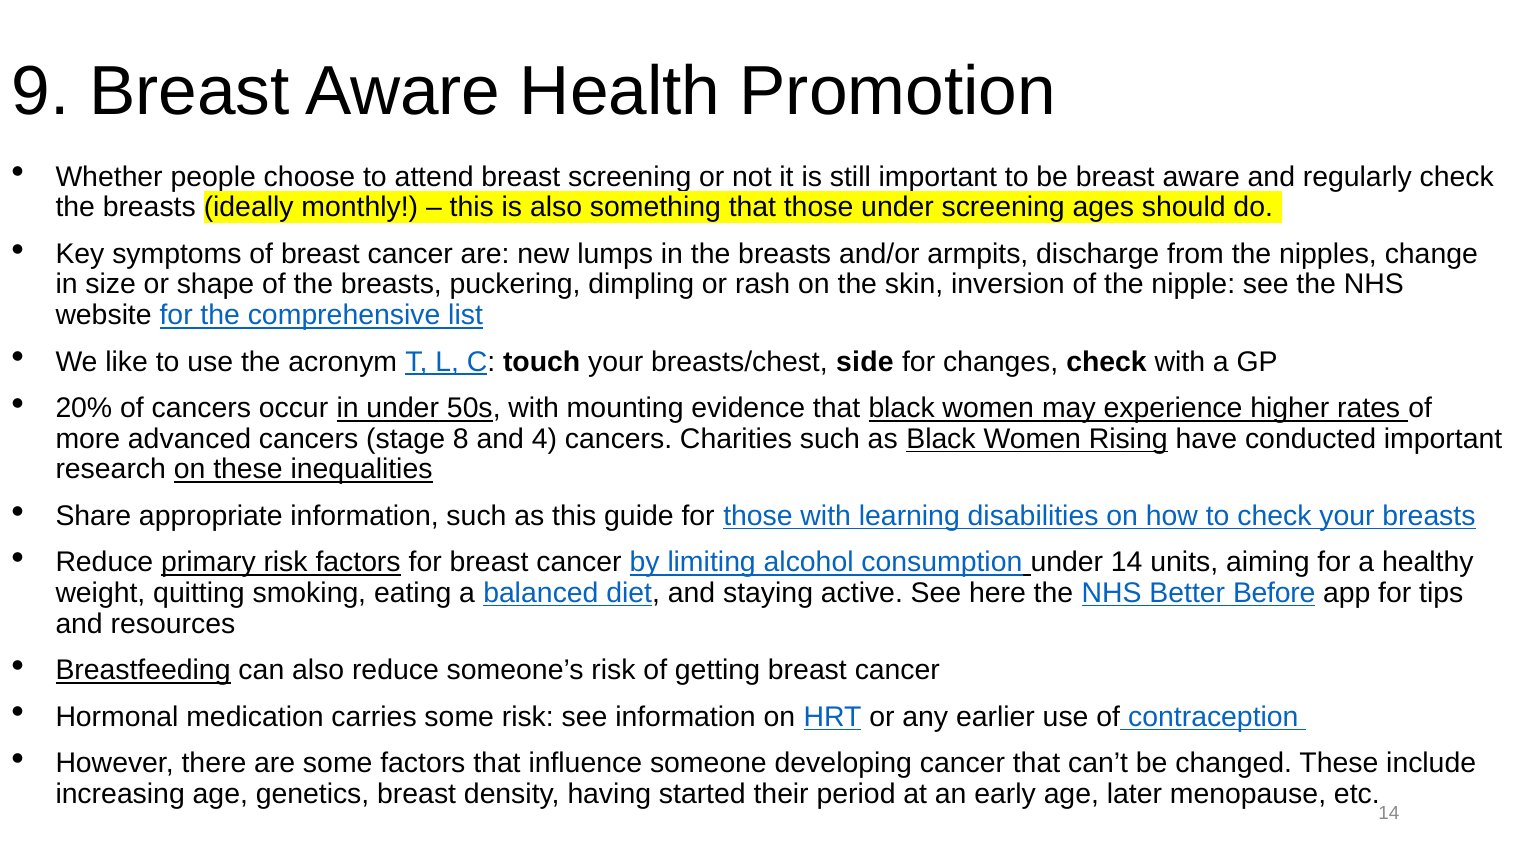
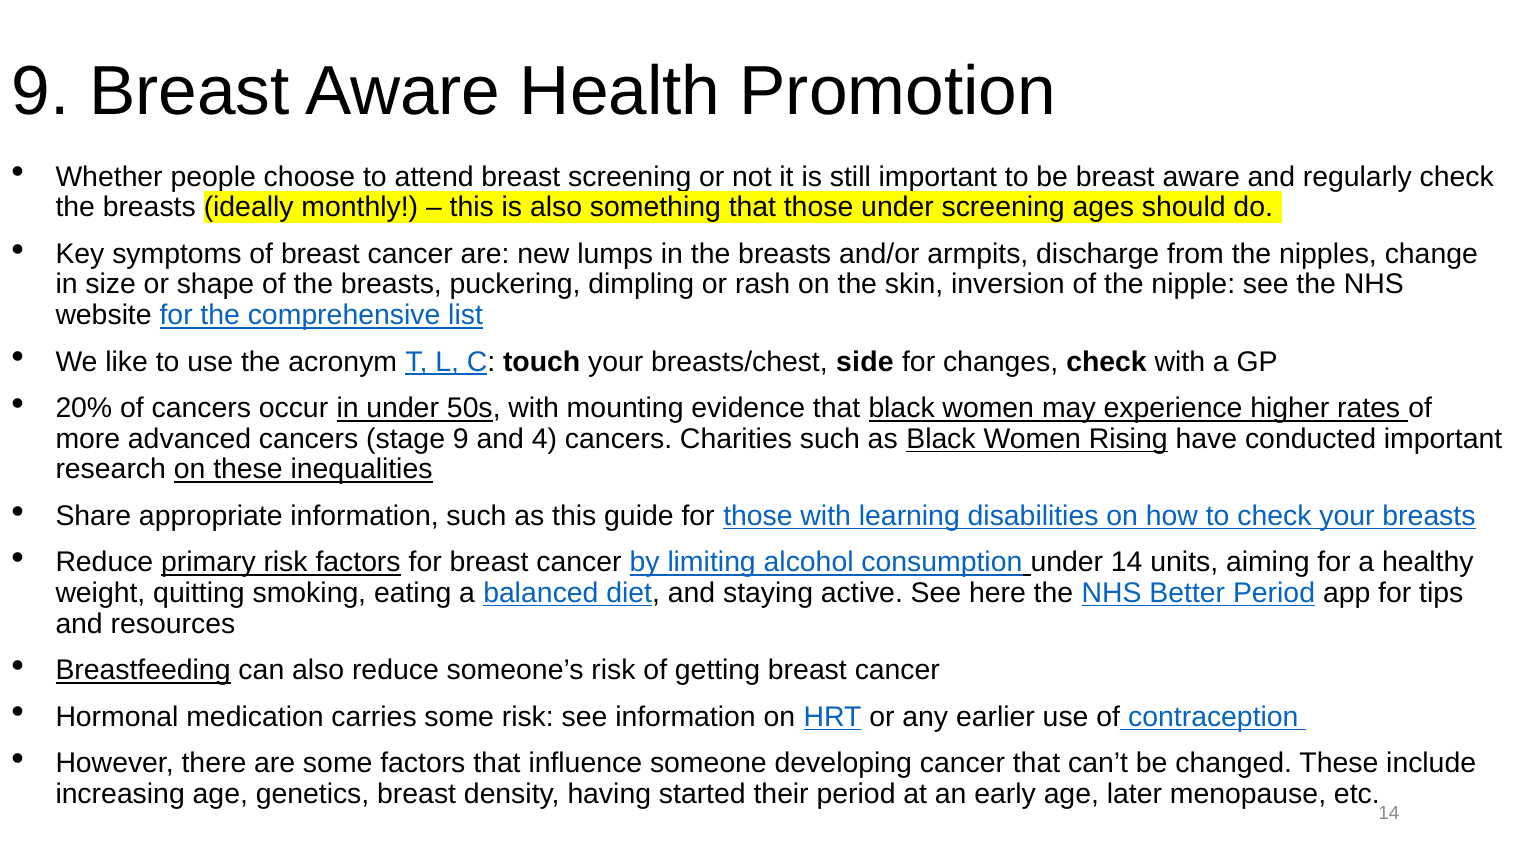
stage 8: 8 -> 9 (461, 439)
Better Before: Before -> Period (1274, 593)
